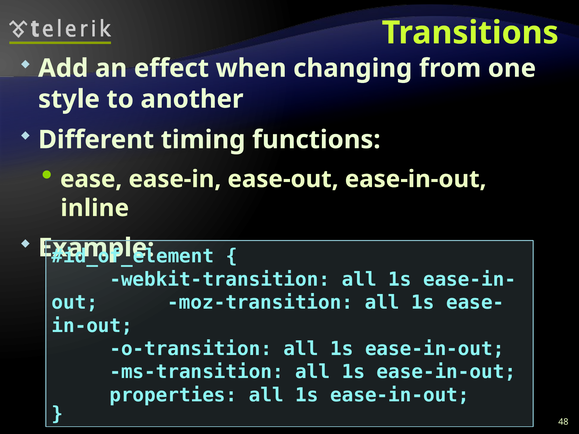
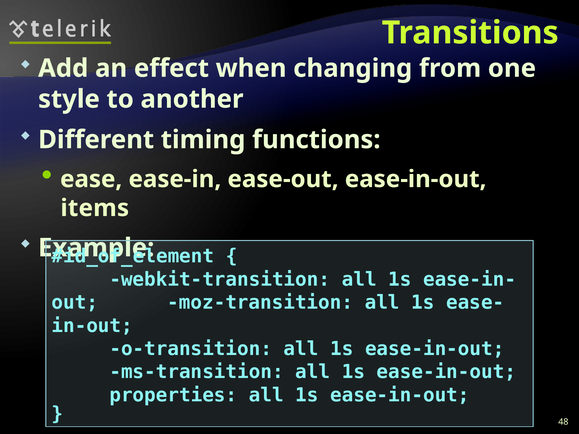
inline: inline -> items (95, 208)
